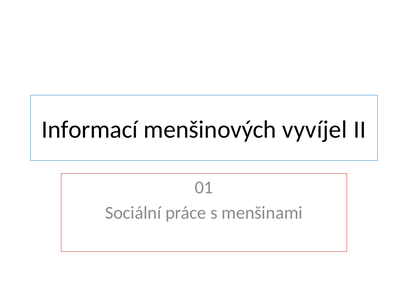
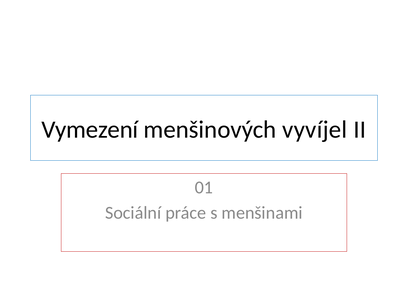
Informací: Informací -> Vymezení (90, 130)
